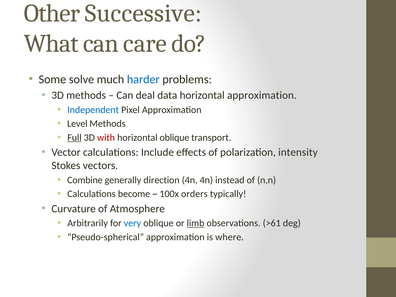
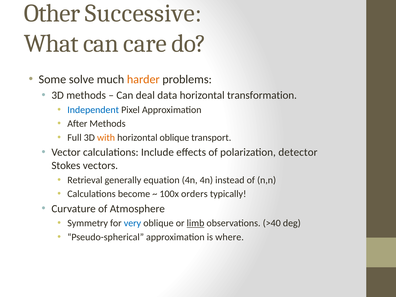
harder colour: blue -> orange (143, 79)
horizontal approximation: approximation -> transformation (262, 95)
Level: Level -> After (77, 124)
Full underline: present -> none (74, 138)
with colour: red -> orange (106, 138)
intensity: intensity -> detector (298, 152)
Combine: Combine -> Retrieval (85, 180)
direction: direction -> equation (162, 180)
Arbitrarily: Arbitrarily -> Symmetry (88, 223)
>61: >61 -> >40 (272, 223)
